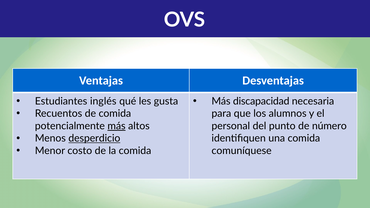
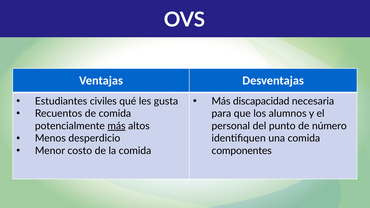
inglés: inglés -> civiles (103, 101)
desperdicio underline: present -> none (94, 138)
comuníquese: comuníquese -> componentes (242, 151)
